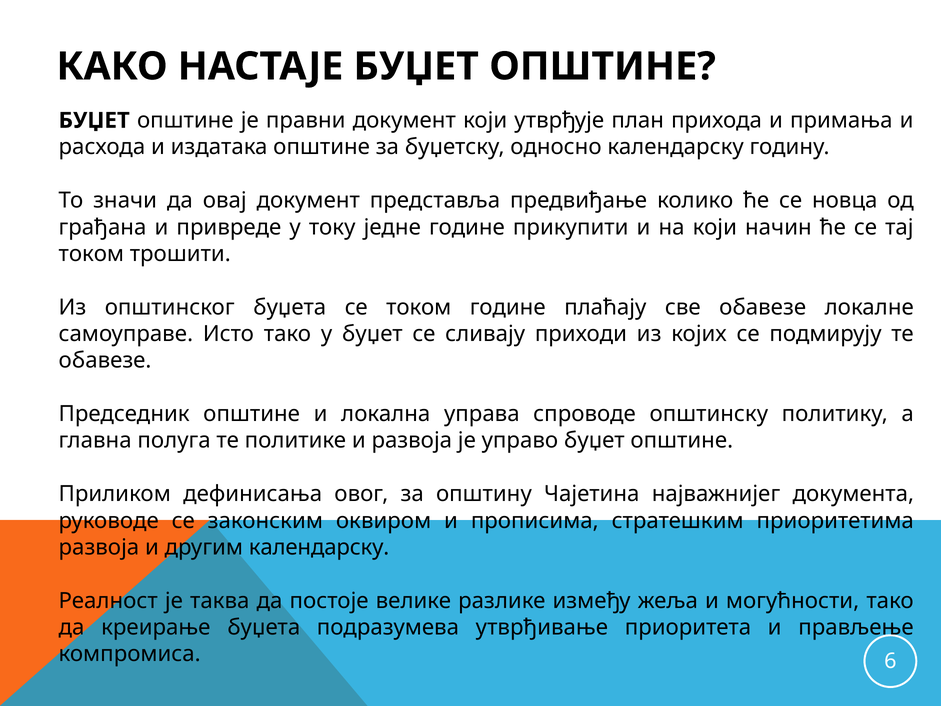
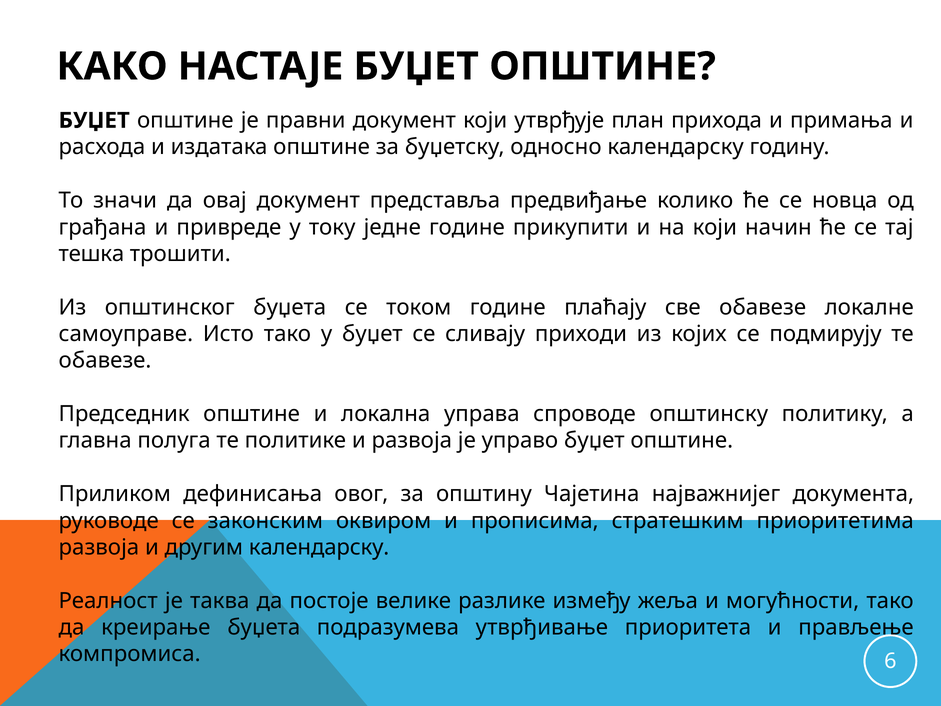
током: током -> тешка (91, 254)
